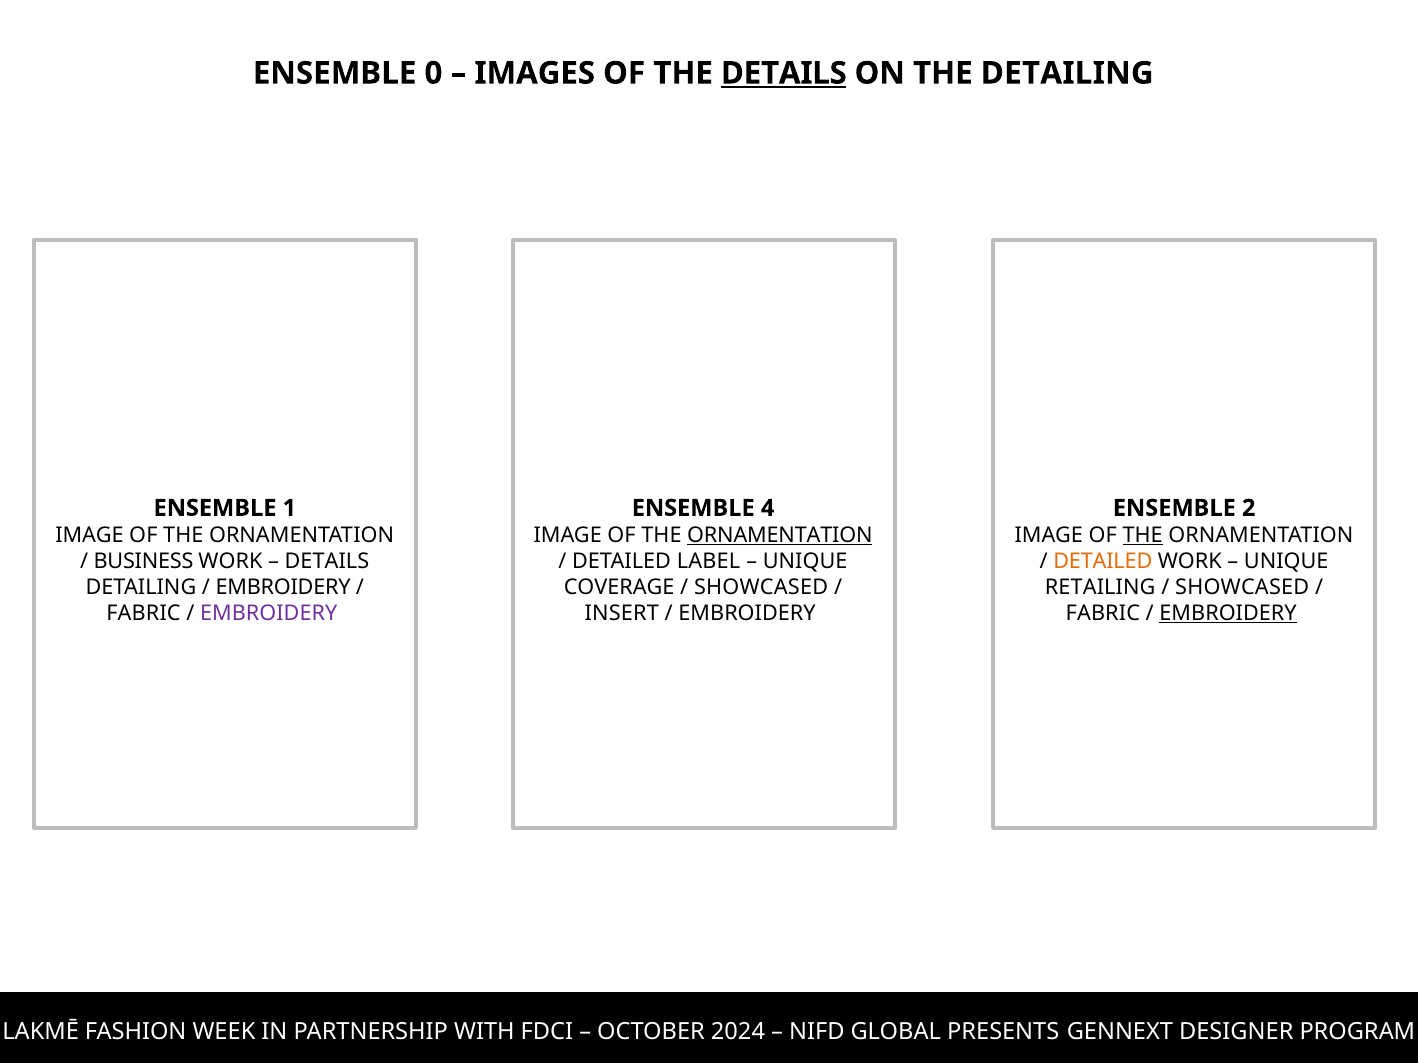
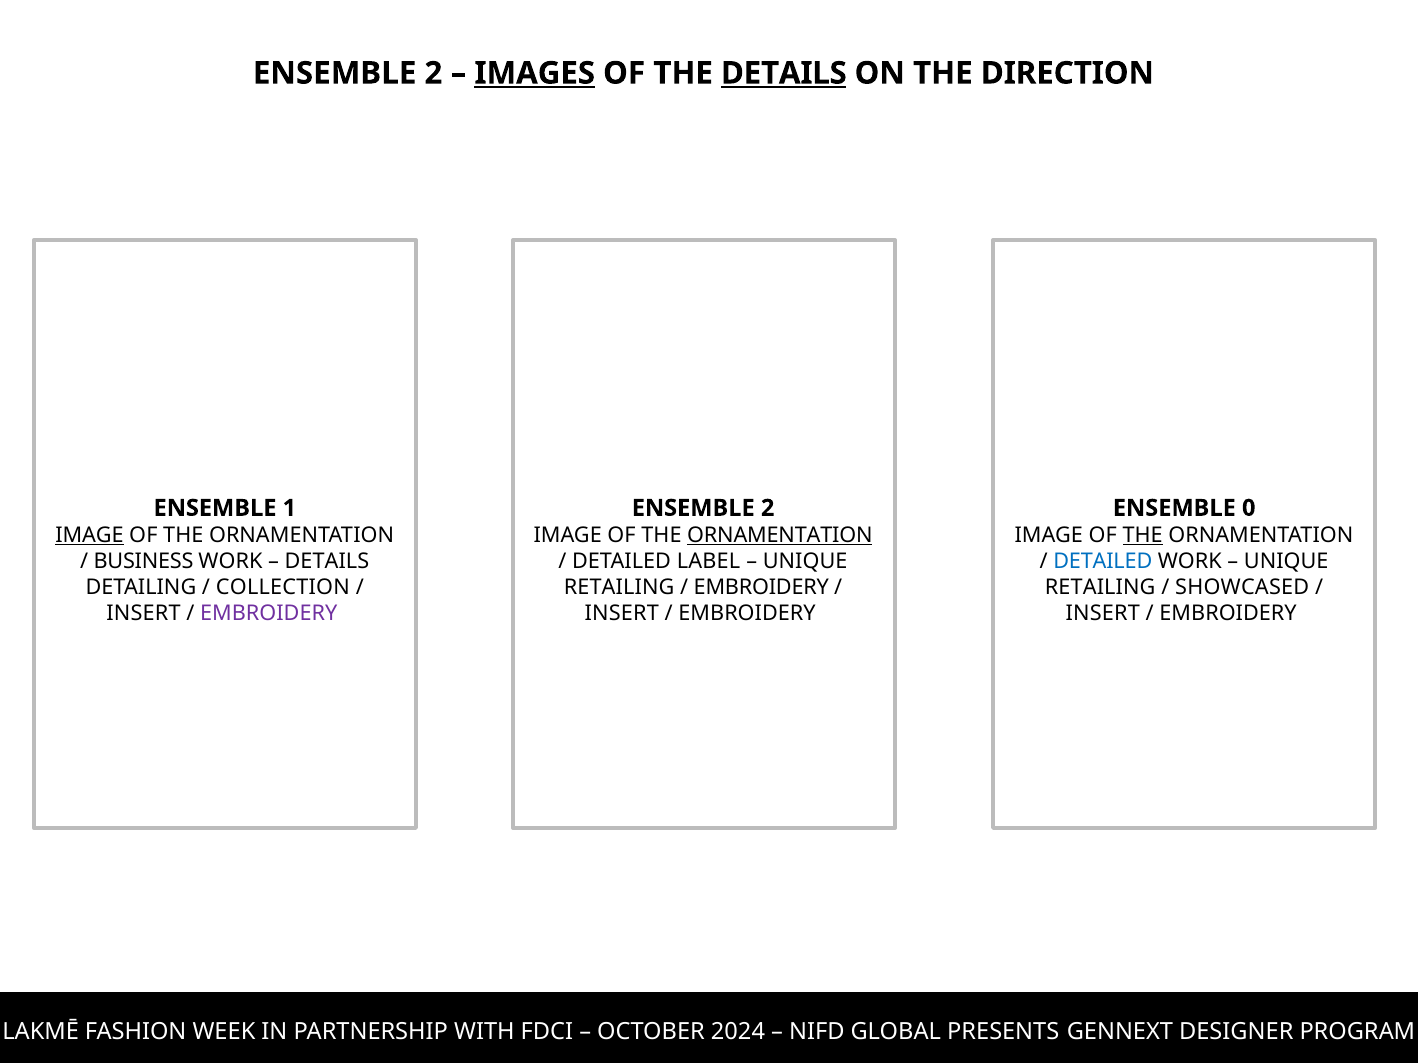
0: 0 -> 2 (433, 73)
IMAGES underline: none -> present (535, 73)
THE DETAILING: DETAILING -> DIRECTION (1067, 73)
4: 4 -> 2 (768, 508)
2: 2 -> 0 (1249, 508)
IMAGE underline: none -> present (90, 535)
DETAILED colour: orange -> blue (1103, 561)
EMBROIDERY: EMBROIDERY -> COLLECTION (283, 587)
COVERAGE: COVERAGE -> RETAILING (619, 587)
SHOWCASED: SHOWCASED -> EMBROIDERY (761, 587)
FABRIC: FABRIC -> INSERT (143, 613)
FABRIC: FABRIC -> INSERT (1103, 613)
EMBROIDERY underline: present -> none (1228, 613)
